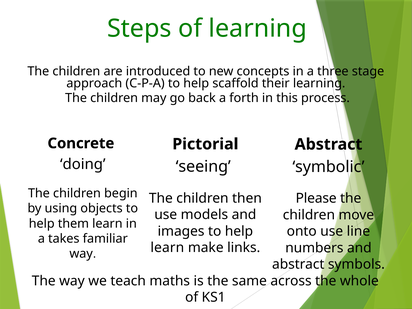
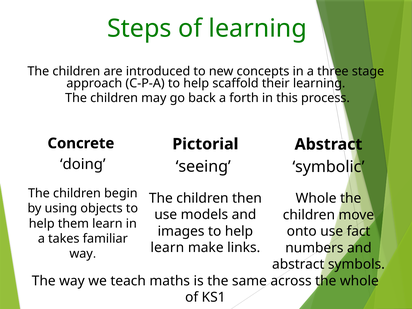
Please: Please -> Whole (316, 198)
line: line -> fact (359, 231)
